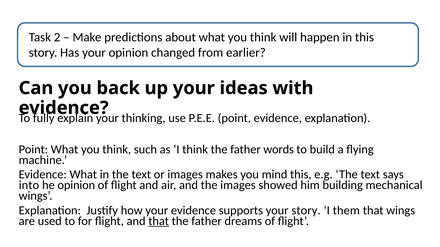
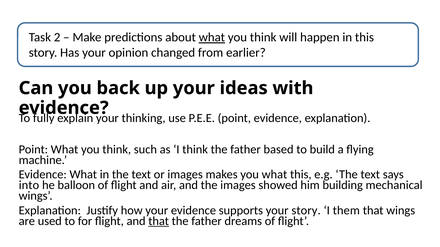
what underline: none -> present (212, 37)
words: words -> based (279, 150)
you mind: mind -> what (274, 175)
he opinion: opinion -> balloon (76, 186)
